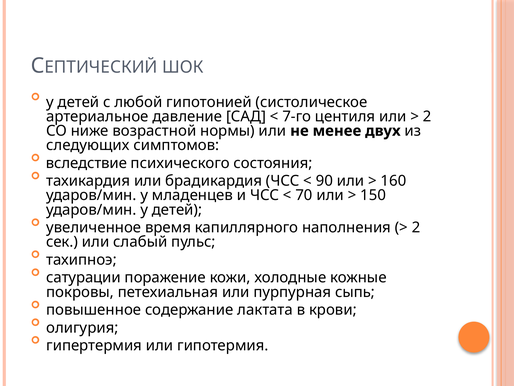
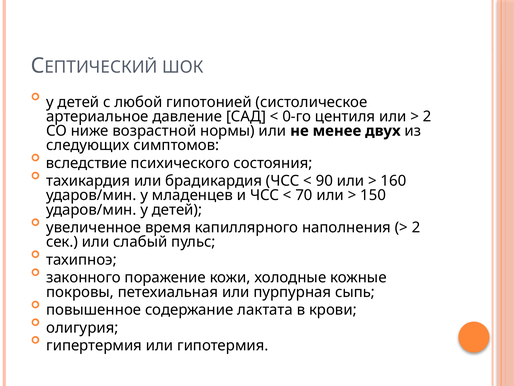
7-го: 7-го -> 0-го (297, 116)
сатурации: сатурации -> законного (83, 277)
